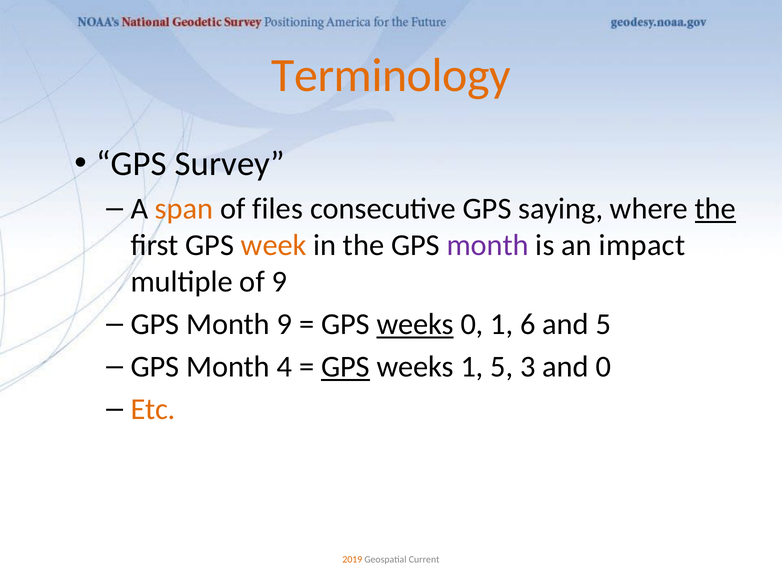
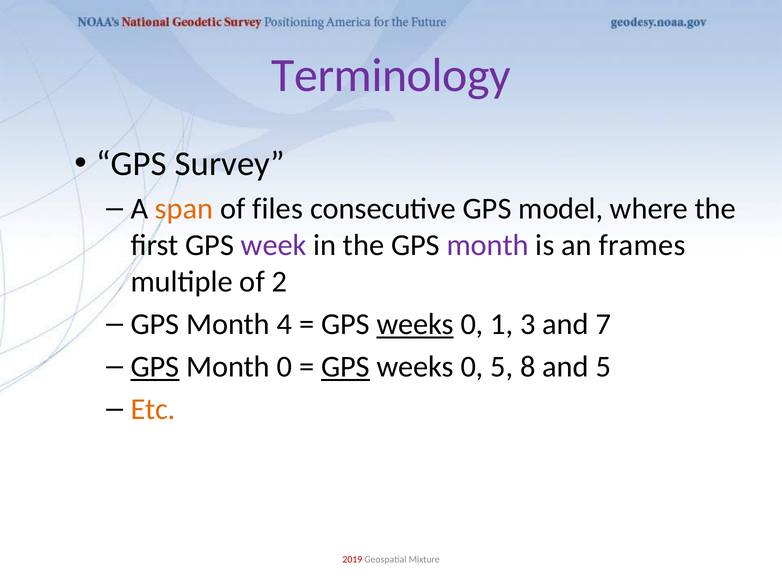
Terminology colour: orange -> purple (391, 76)
saying: saying -> model (561, 209)
the underline: present -> none (715, 209)
week colour: orange -> purple (274, 245)
impact: impact -> frames (642, 245)
of 9: 9 -> 2 (279, 282)
Month 9: 9 -> 4 (284, 325)
1 6: 6 -> 3 (528, 325)
and 5: 5 -> 7 (603, 325)
GPS underline: none -> present (155, 367)
Month 4: 4 -> 0 (284, 367)
1: 1 -> 0 (472, 367)
3: 3 -> 8 (528, 367)
and 0: 0 -> 5 (603, 367)
2019 colour: orange -> red (352, 560)
Current: Current -> Mixture (424, 560)
